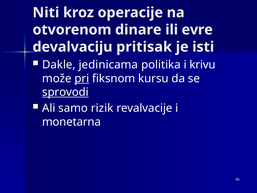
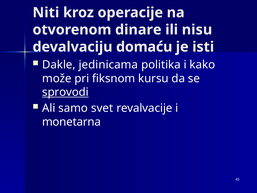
evre: evre -> nisu (197, 30)
pritisak: pritisak -> domaću (144, 47)
krivu: krivu -> kako (202, 65)
pri underline: present -> none (82, 78)
rizik: rizik -> svet (102, 108)
